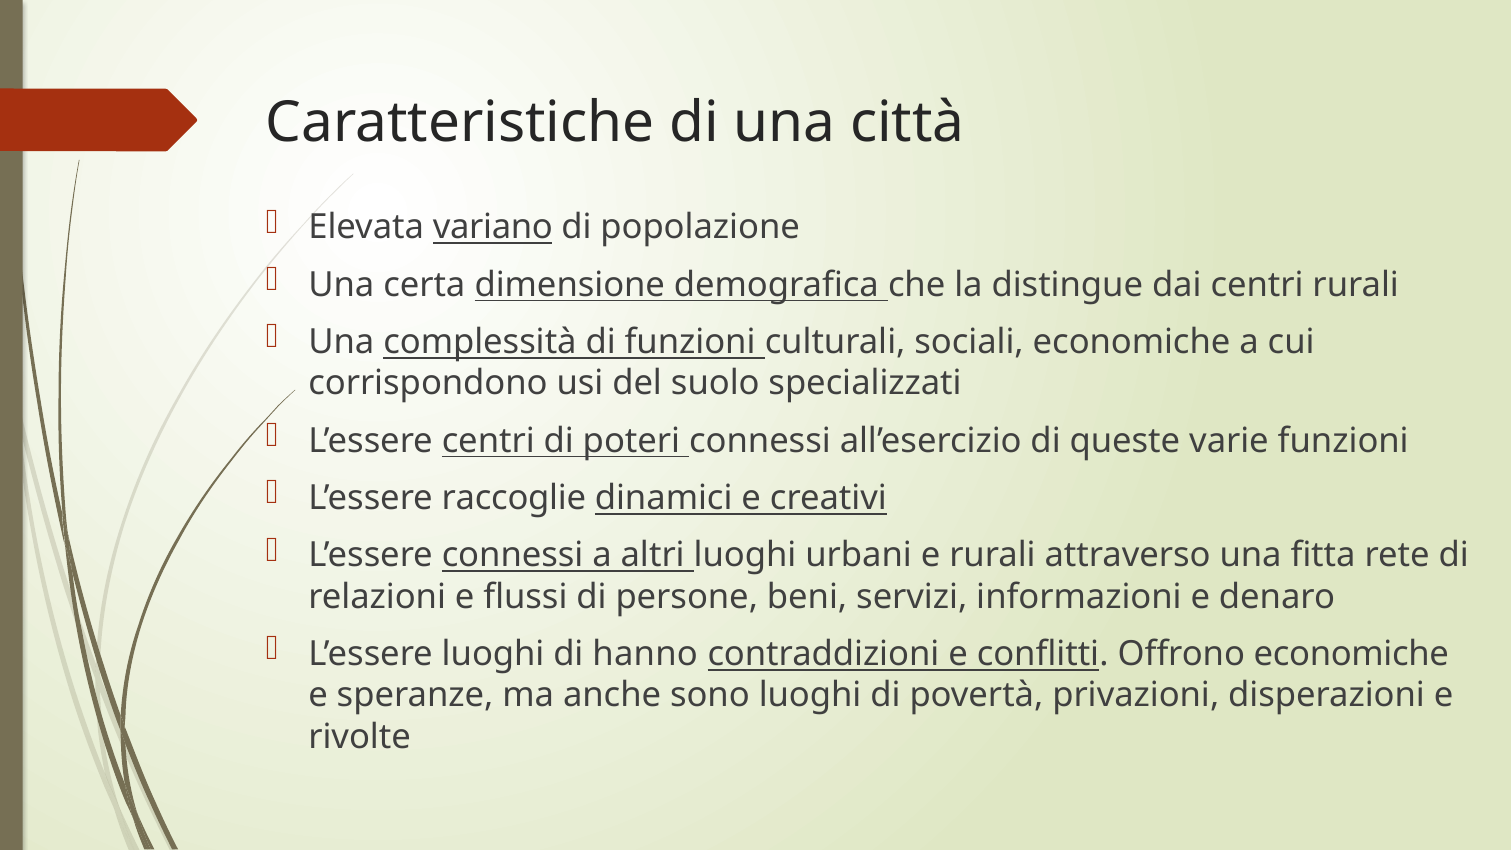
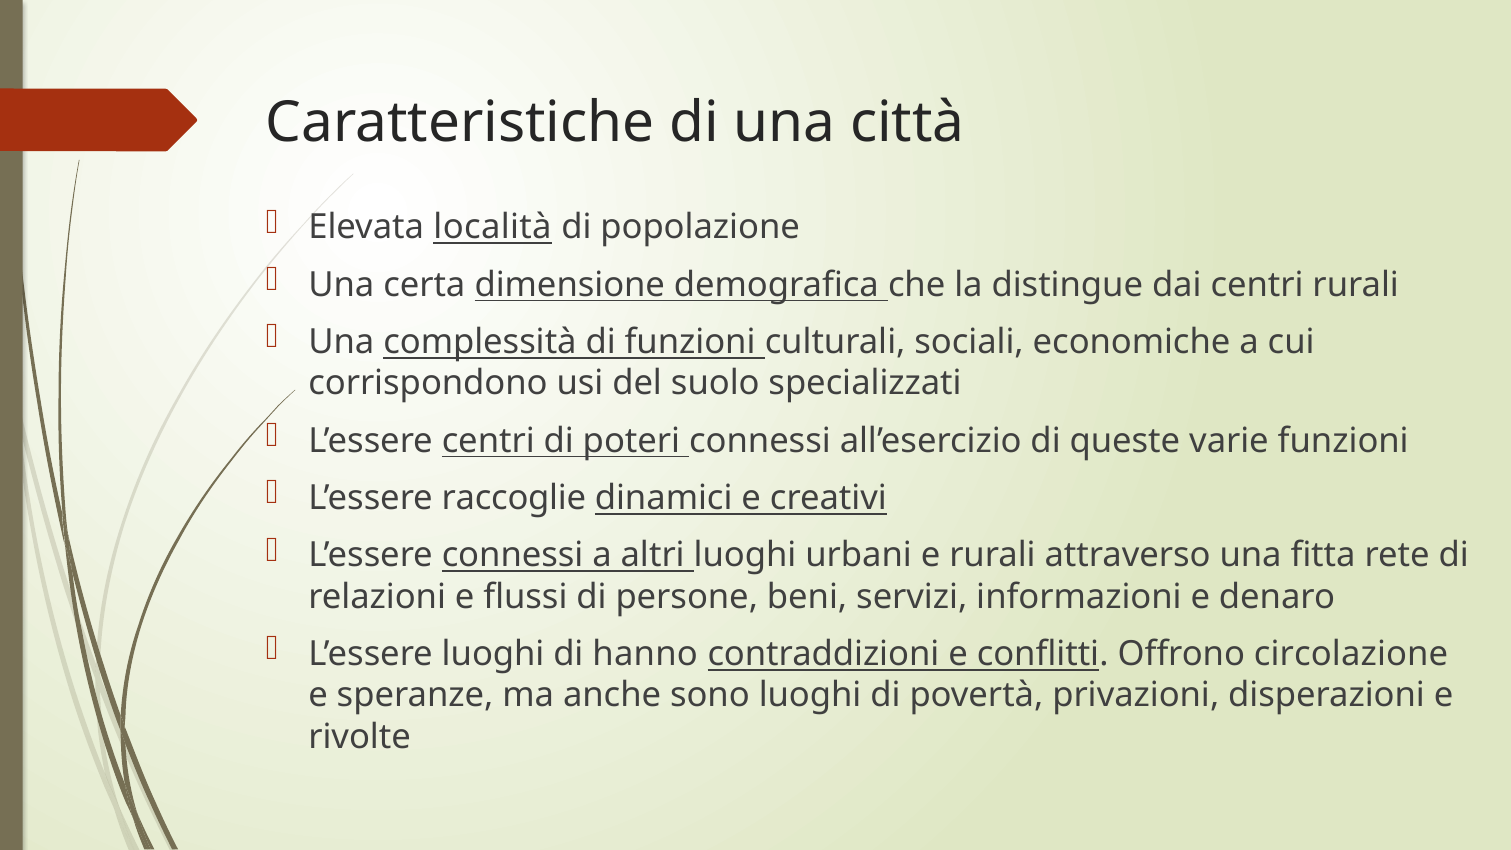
variano: variano -> località (493, 228)
Offrono economiche: economiche -> circolazione (1351, 654)
